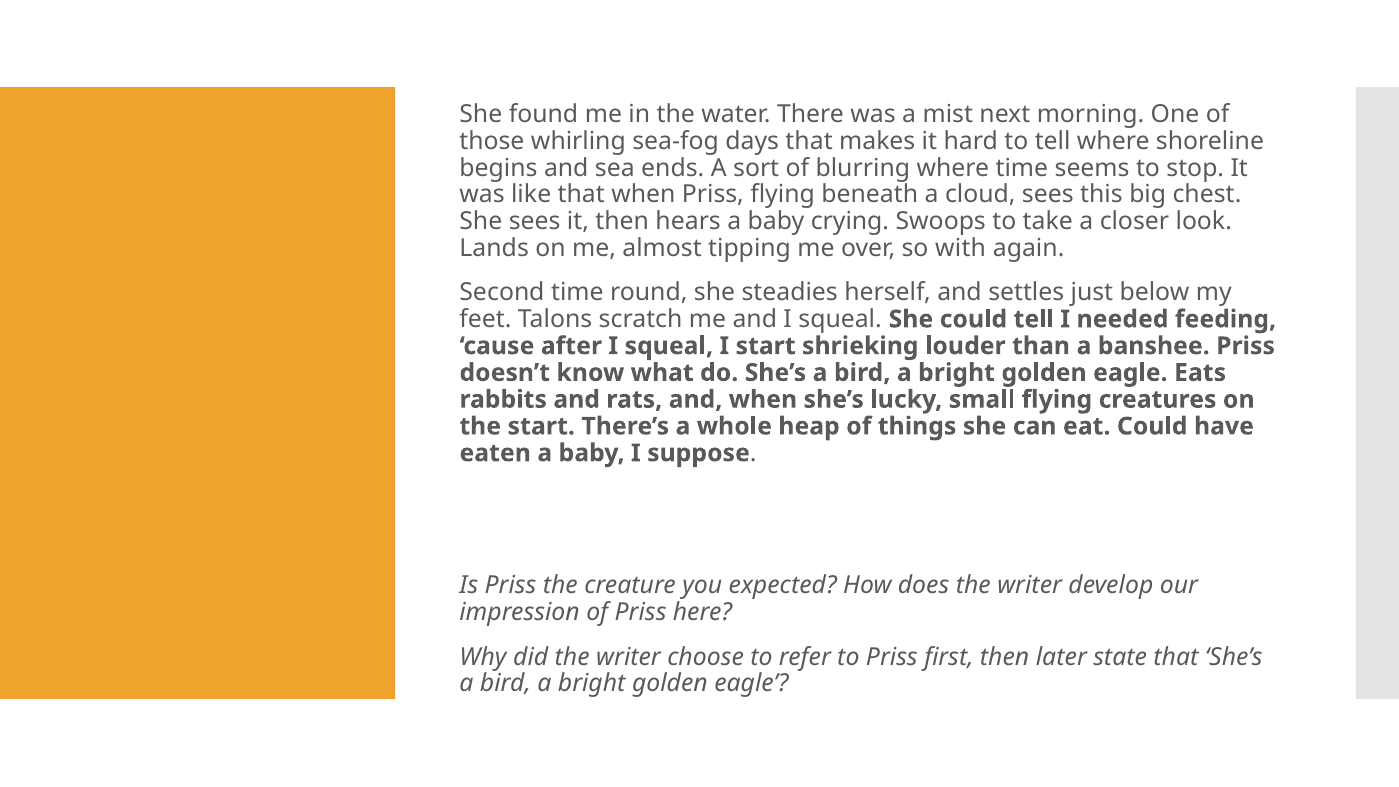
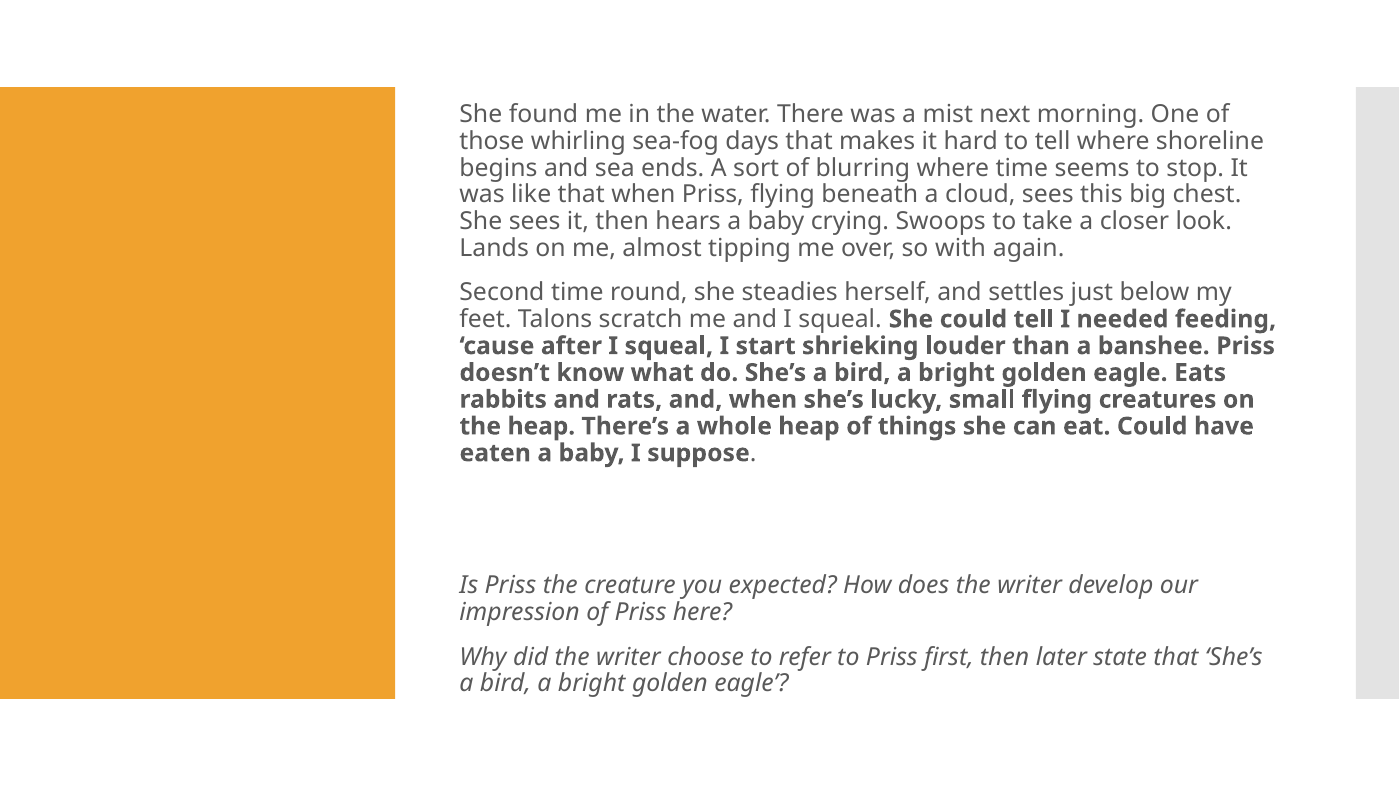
the start: start -> heap (541, 426)
